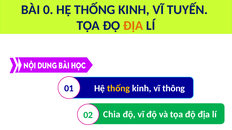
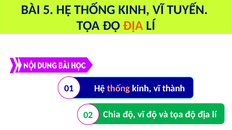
0: 0 -> 5 (48, 10)
thống colour: yellow -> pink (118, 89)
thông: thông -> thành (174, 89)
